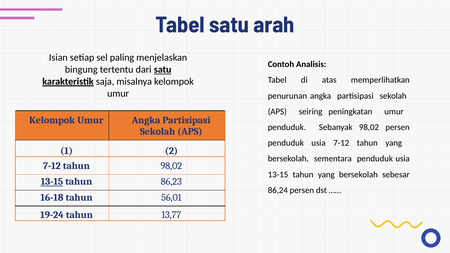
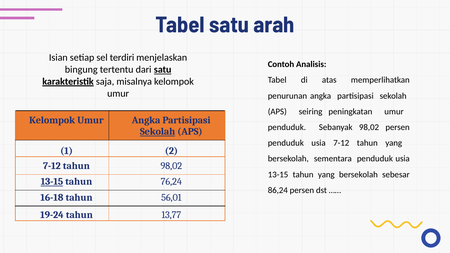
paling: paling -> terdiri (122, 58)
Sekolah underline: none -> present (158, 132)
86,23: 86,23 -> 76,24 (171, 182)
